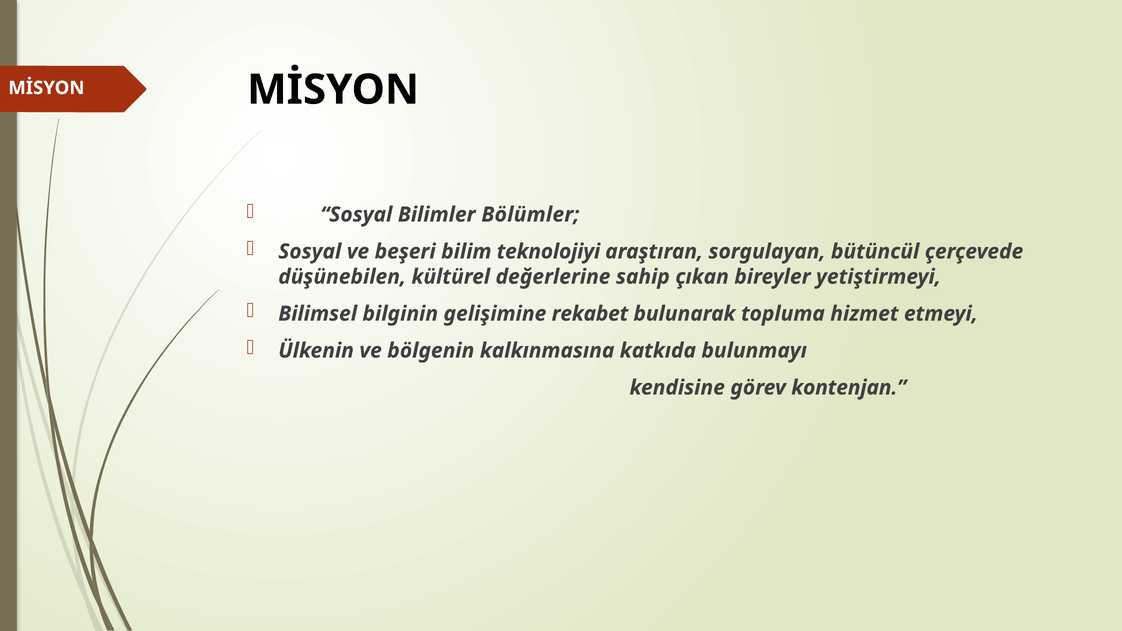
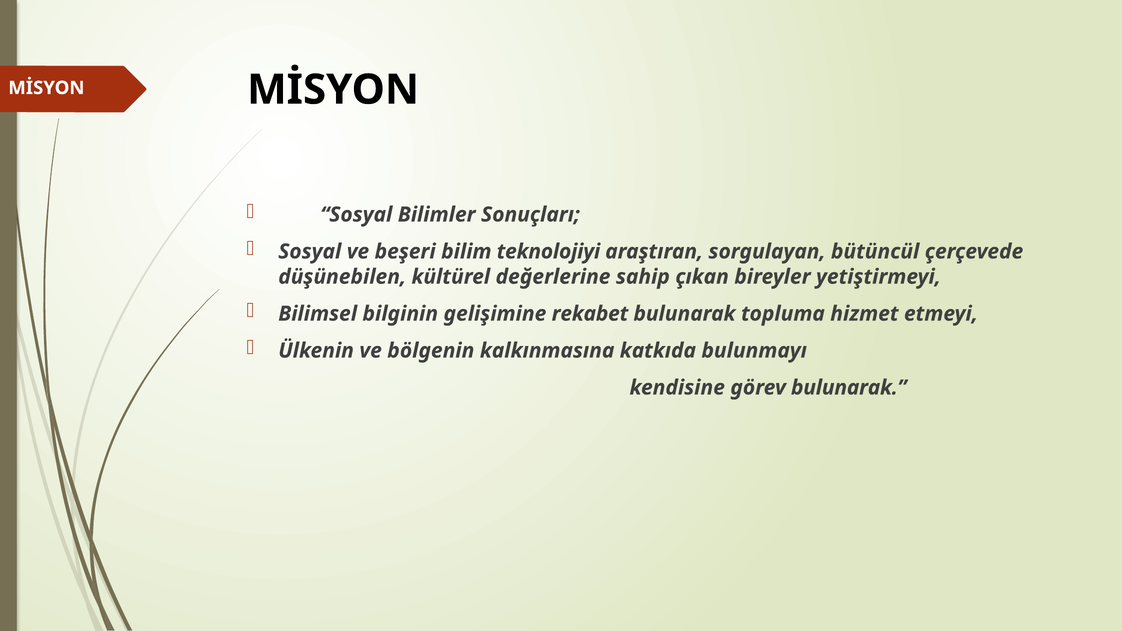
Bölümler: Bölümler -> Sonuçları (531, 215)
görev kontenjan: kontenjan -> bulunarak (849, 388)
